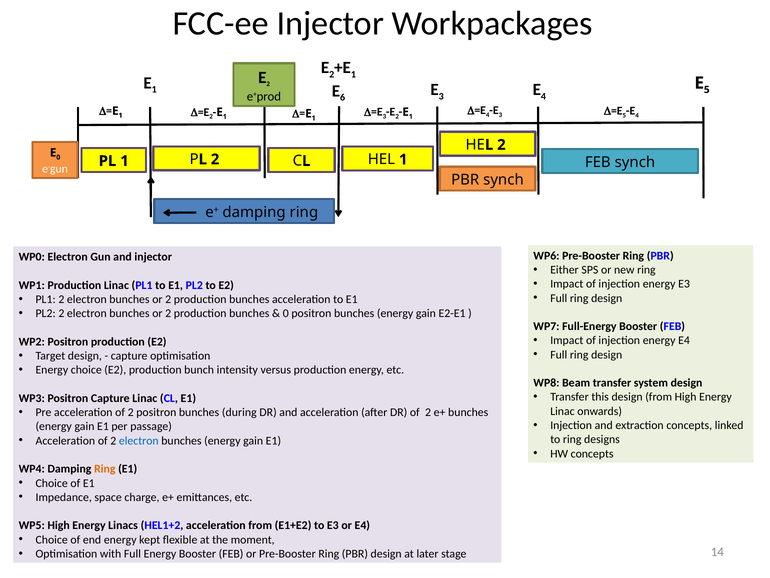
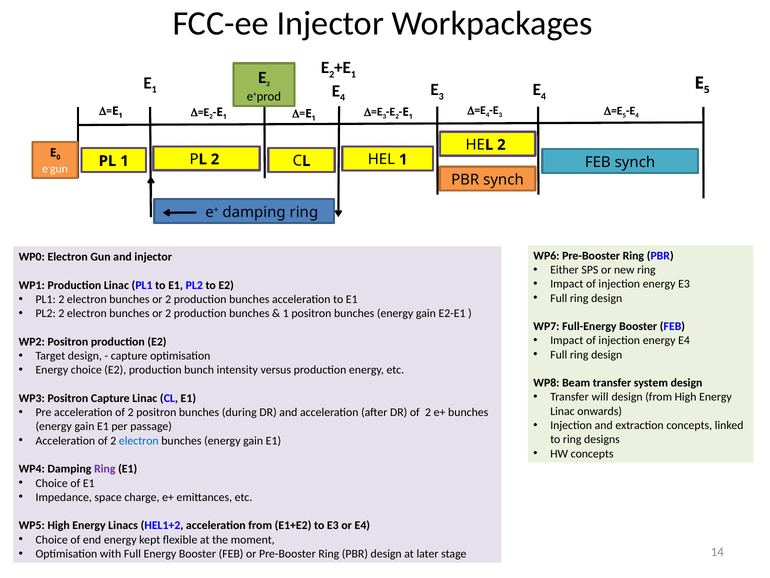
6: 6 -> 4 (343, 98)
0: 0 -> 1 (286, 313)
this: this -> will (600, 397)
Ring colour: orange -> purple (105, 469)
